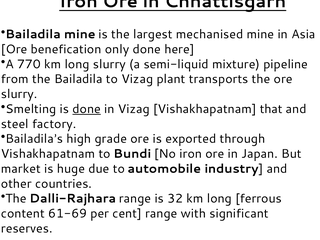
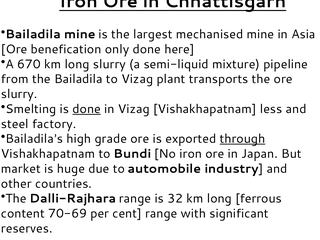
770: 770 -> 670 (29, 64)
that: that -> less (271, 109)
through underline: none -> present (243, 139)
61-69: 61-69 -> 70-69 (68, 214)
